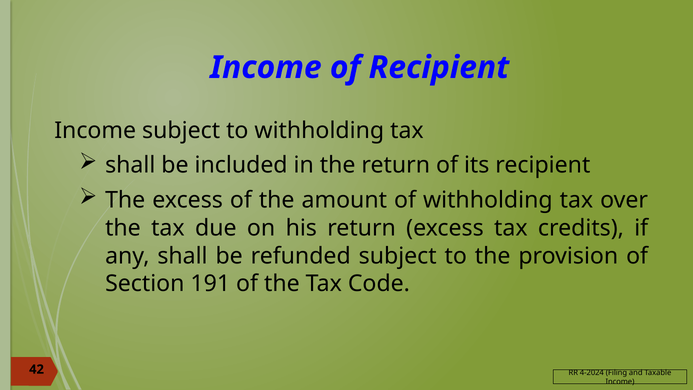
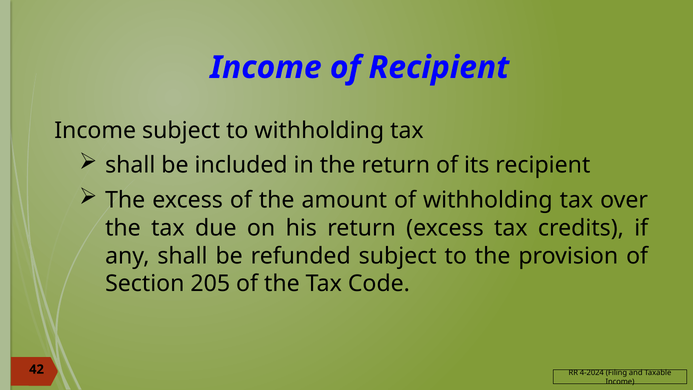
191: 191 -> 205 (210, 283)
